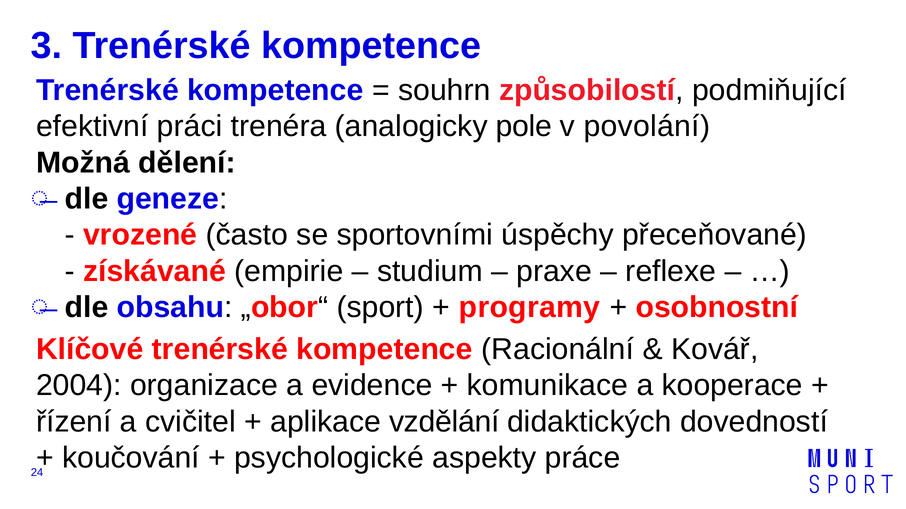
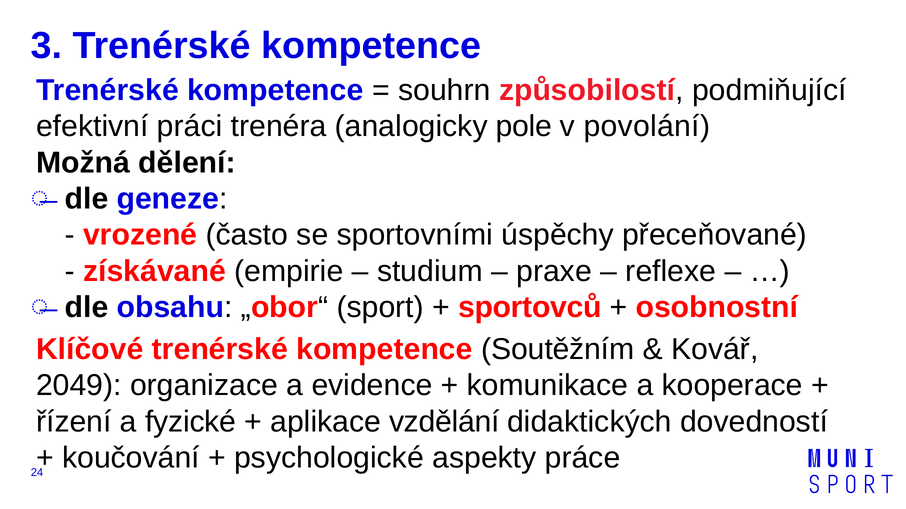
programy: programy -> sportovců (530, 308)
Racionální: Racionální -> Soutěžním (558, 350)
2004: 2004 -> 2049 (79, 386)
cvičitel: cvičitel -> fyzické (191, 422)
